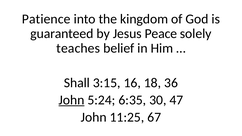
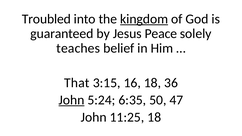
Patience: Patience -> Troubled (46, 19)
kingdom underline: none -> present (144, 19)
Shall: Shall -> That (77, 83)
30: 30 -> 50 (158, 100)
11:25 67: 67 -> 18 (154, 117)
